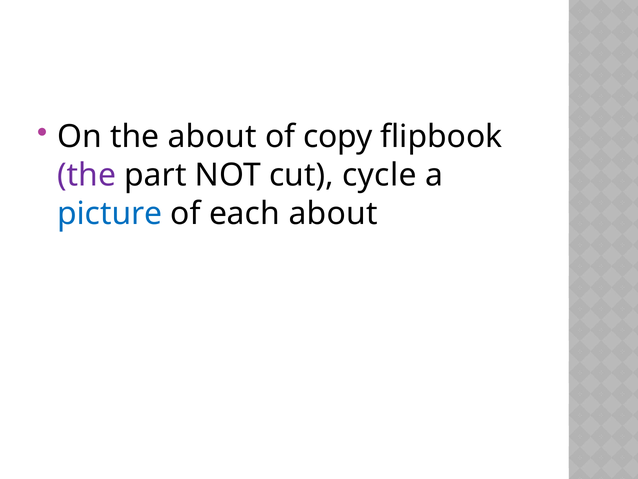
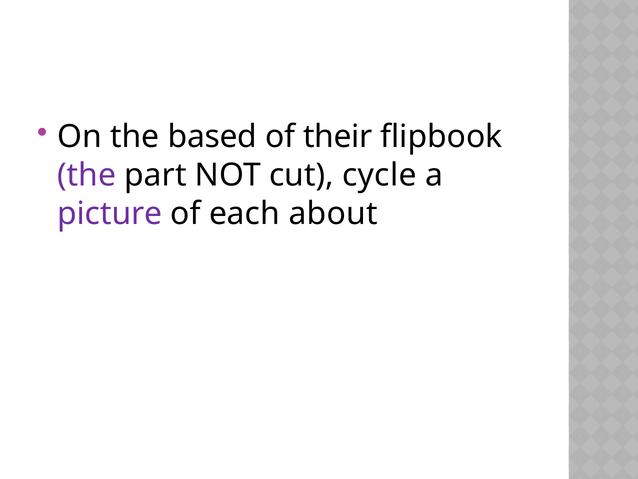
the about: about -> based (212, 137)
copy: copy -> their (338, 137)
picture colour: blue -> purple (110, 213)
